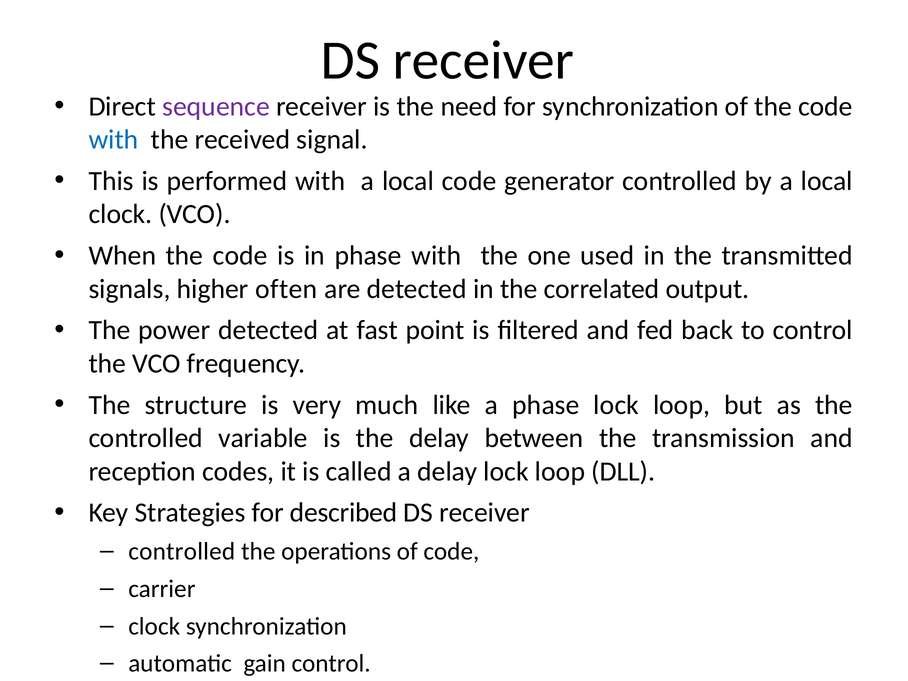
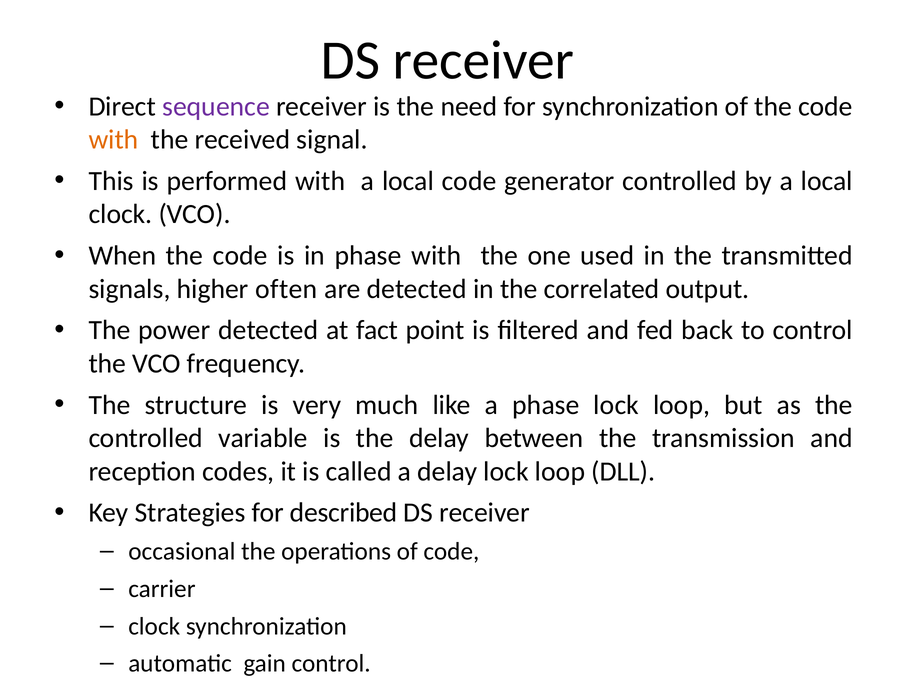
with colour: blue -> orange (114, 140)
fast: fast -> fact (377, 330)
controlled: controlled -> occasional (182, 552)
